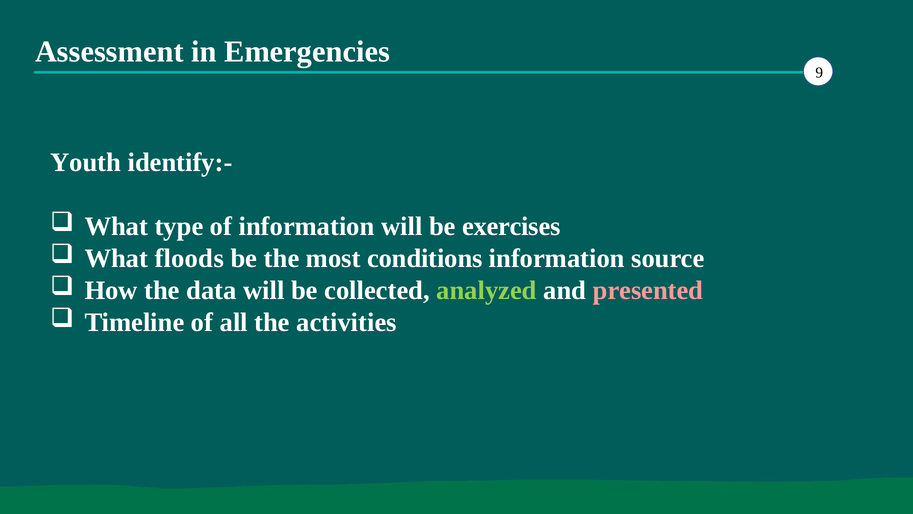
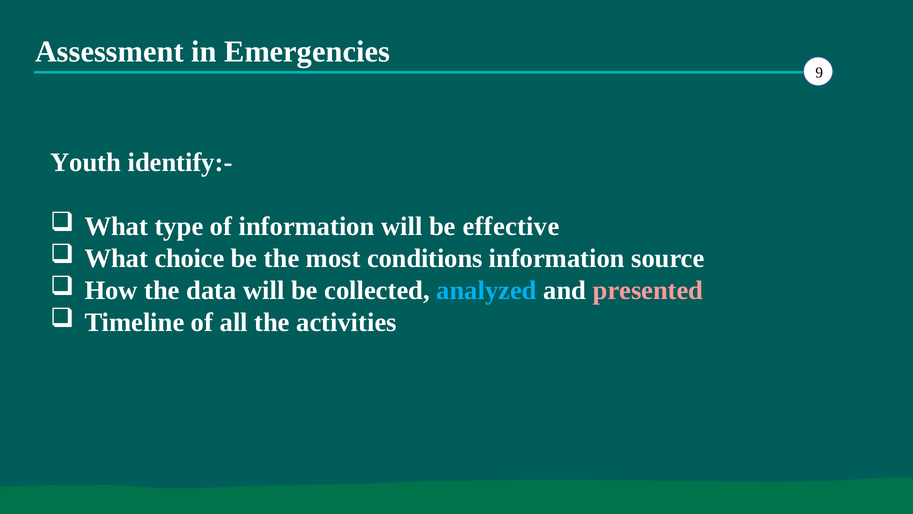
exercises: exercises -> effective (511, 226)
floods: floods -> choice (189, 258)
analyzed colour: light green -> light blue (487, 290)
